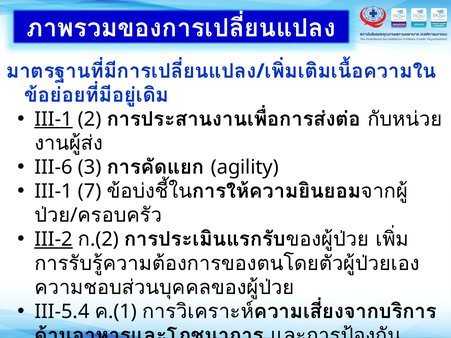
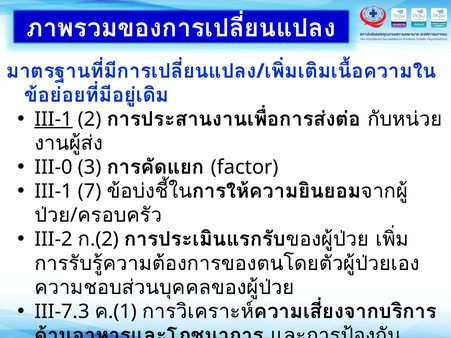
III-6: III-6 -> III-0 (54, 167)
agility: agility -> factor (245, 167)
III-2 underline: present -> none (54, 240)
III-5.4: III-5.4 -> III-7.3 (62, 312)
